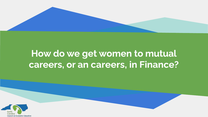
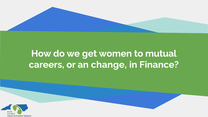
an careers: careers -> change (109, 65)
